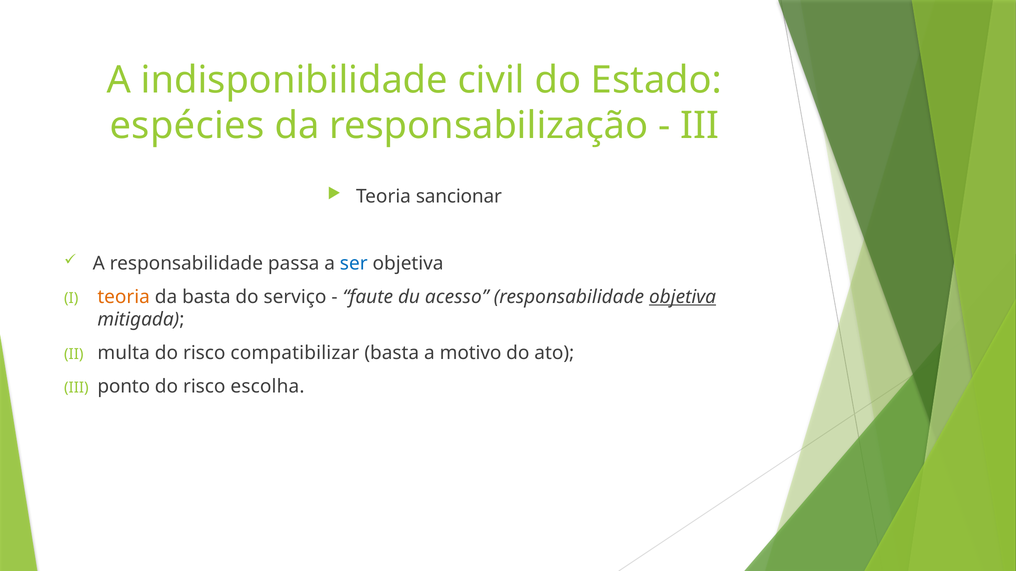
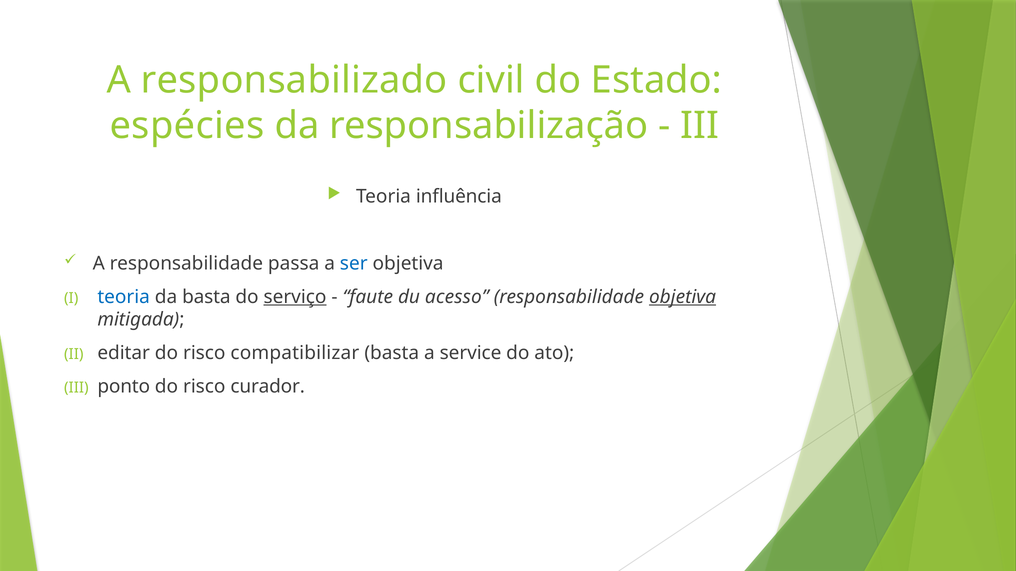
indisponibilidade: indisponibilidade -> responsabilizado (294, 80)
sancionar: sancionar -> influência (459, 197)
teoria colour: orange -> blue (124, 297)
serviço underline: none -> present (295, 297)
multa: multa -> editar (124, 353)
motivo: motivo -> service (471, 353)
escolha: escolha -> curador (268, 387)
